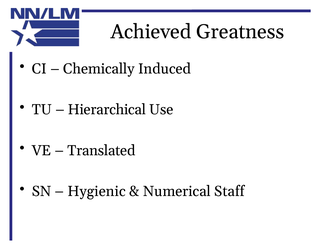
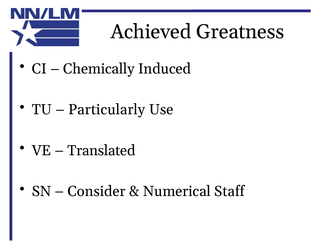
Hierarchical: Hierarchical -> Particularly (107, 109)
Hygienic: Hygienic -> Consider (97, 191)
